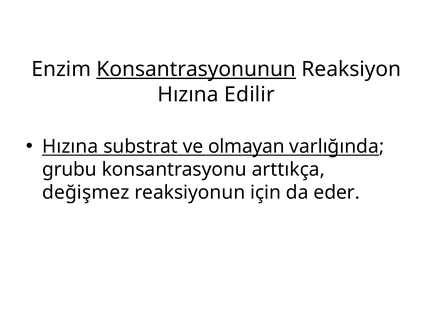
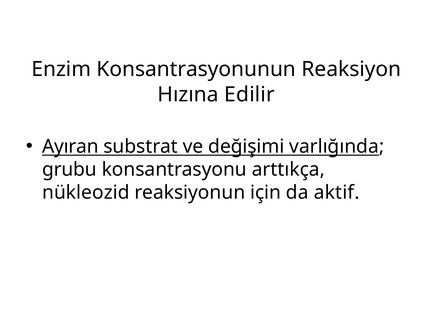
Konsantrasyonunun underline: present -> none (196, 69)
Hızına: Hızına -> Ayıran (70, 146)
olmayan: olmayan -> değişimi (246, 146)
değişmez: değişmez -> nükleozid (86, 193)
eder: eder -> aktif (337, 193)
